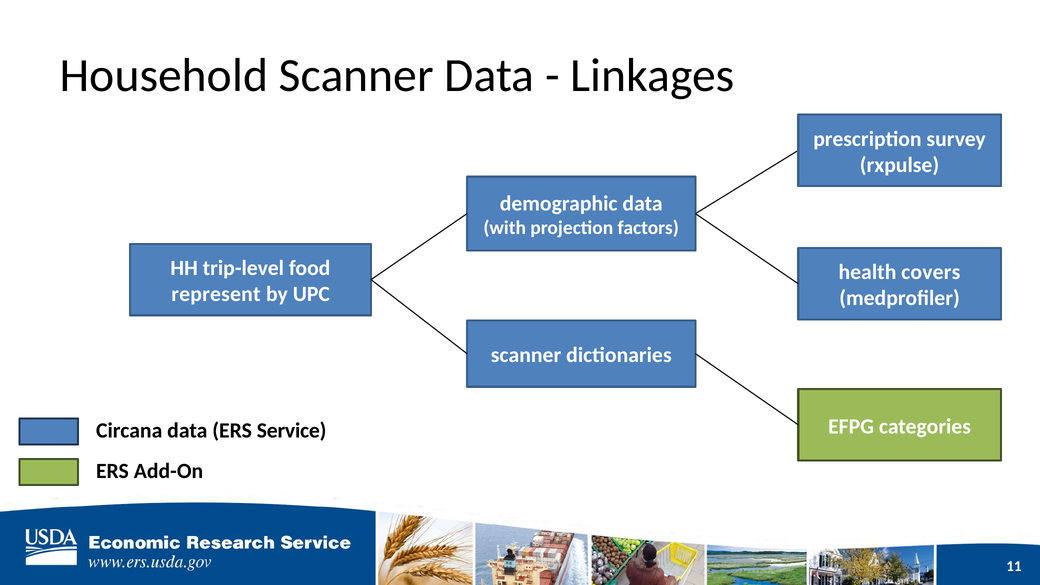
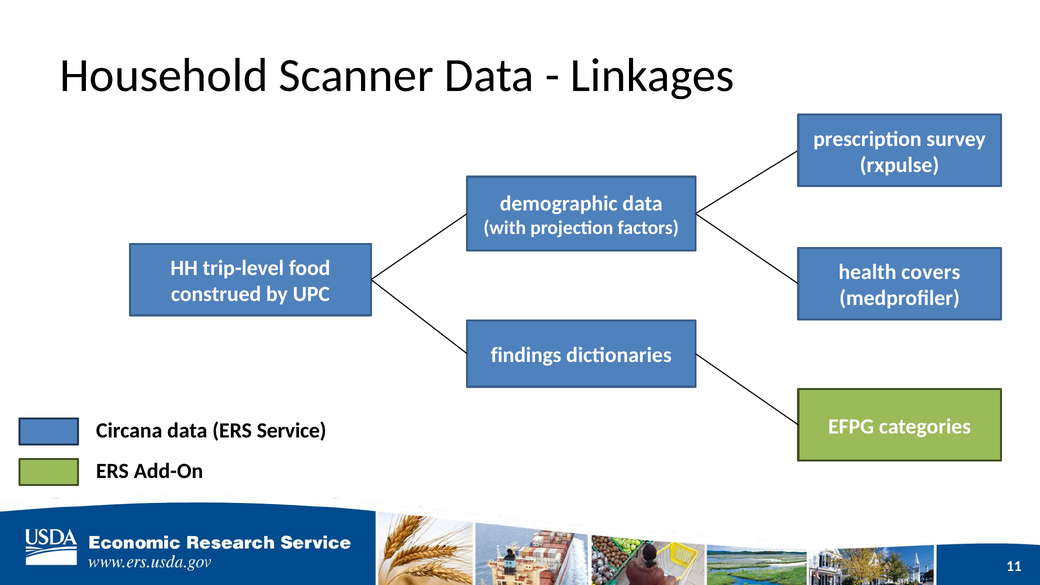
represent: represent -> construed (216, 294)
scanner: scanner -> findings (526, 355)
